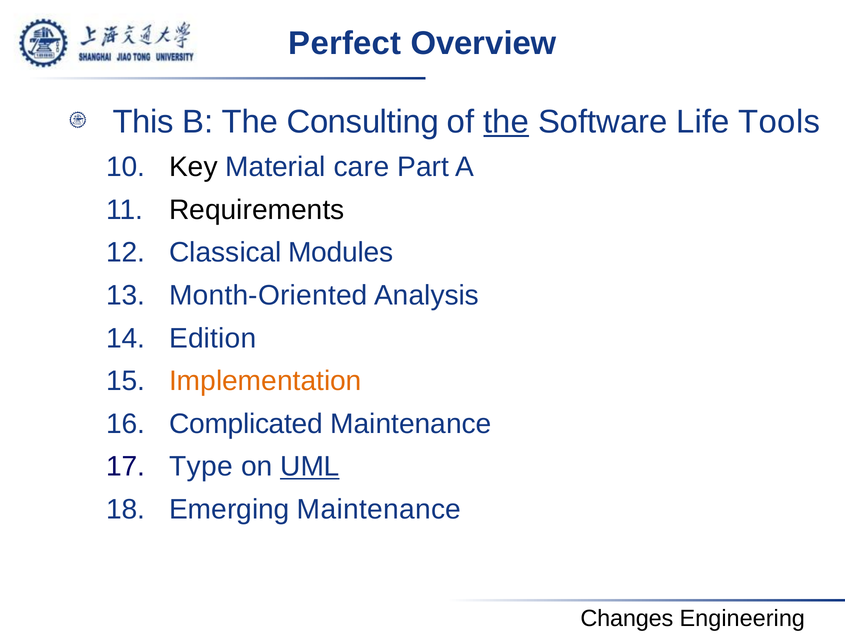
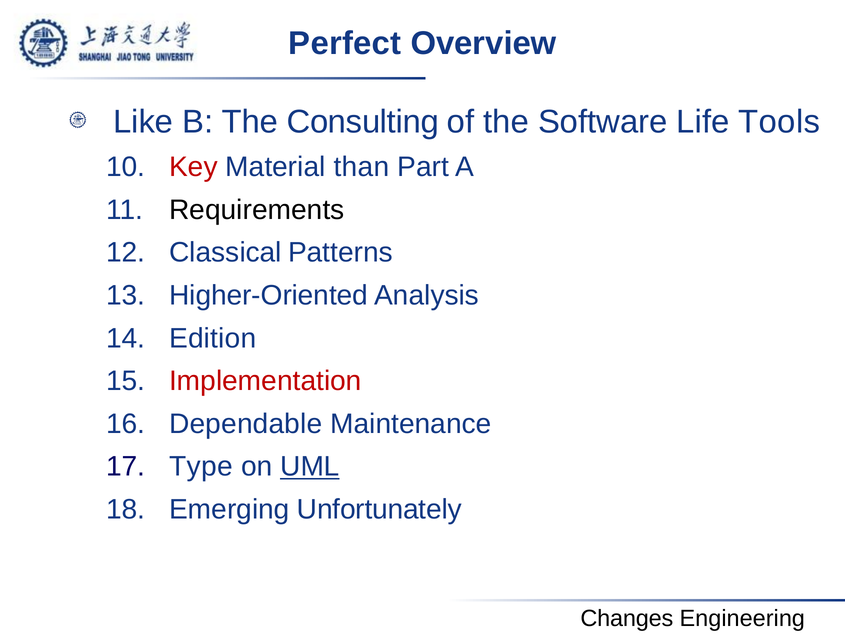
This: This -> Like (143, 122)
the underline: present -> none (506, 122)
Key colour: black -> red (193, 167)
care: care -> than (361, 167)
Modules: Modules -> Patterns (340, 253)
Month-Oriented: Month-Oriented -> Higher-Oriented (269, 295)
Implementation colour: orange -> red (265, 381)
Complicated: Complicated -> Dependable (246, 424)
Emerging Maintenance: Maintenance -> Unfortunately (379, 509)
